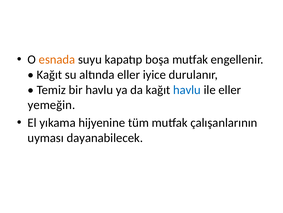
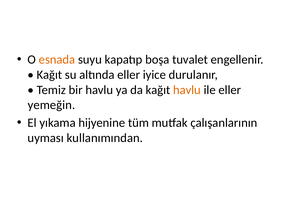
boşa mutfak: mutfak -> tuvalet (190, 59)
havlu colour: blue -> orange (187, 90)
dayanabilecek: dayanabilecek -> kullanımından (105, 137)
